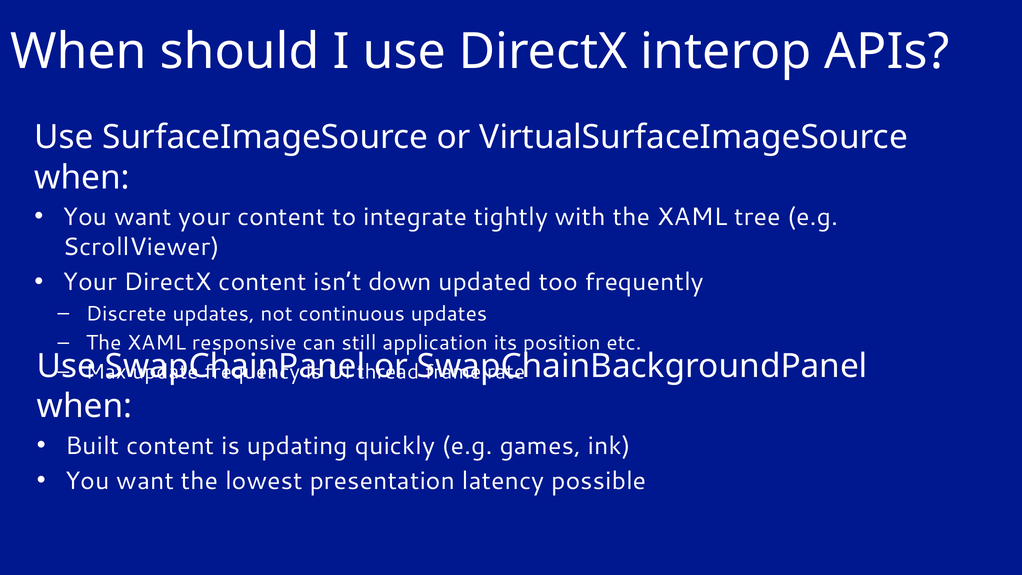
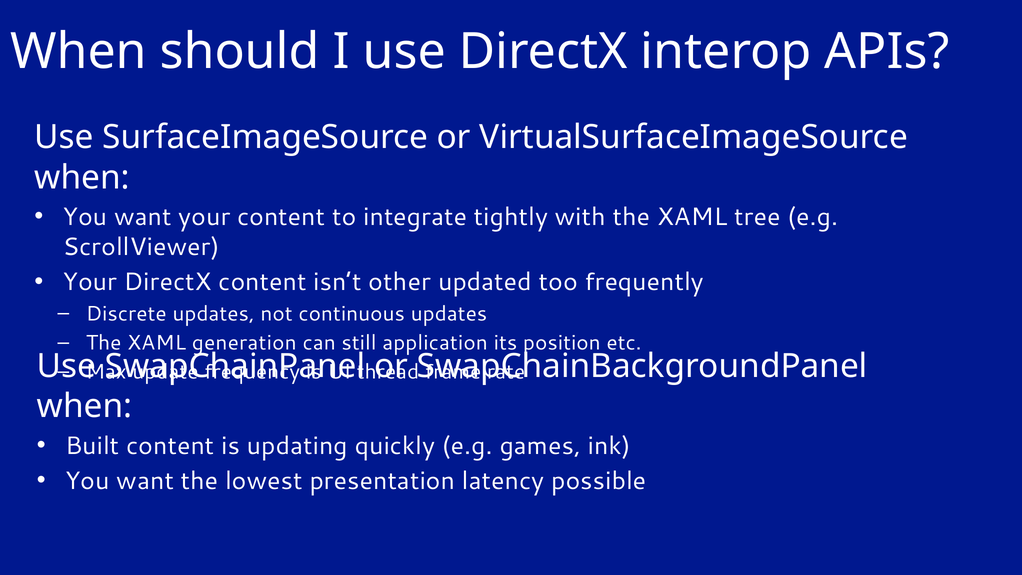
down: down -> other (400, 282)
responsive: responsive -> generation (244, 343)
